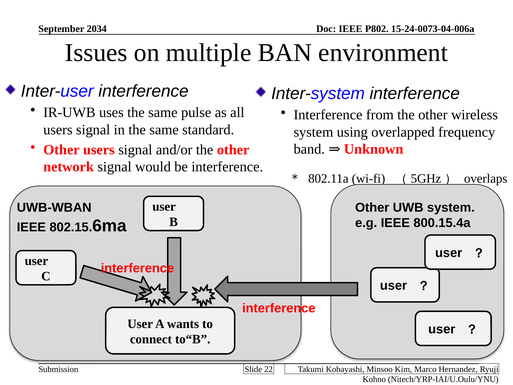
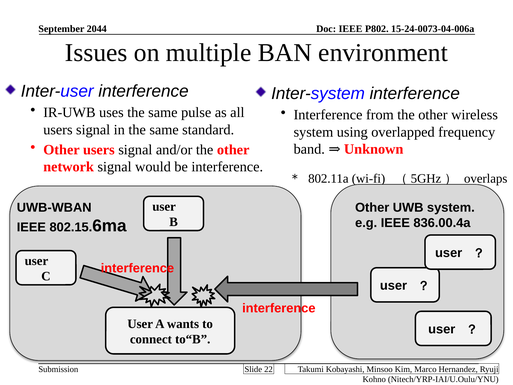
2034: 2034 -> 2044 (97, 29)
800.15.4a: 800.15.4a -> 836.00.4a (442, 223)
